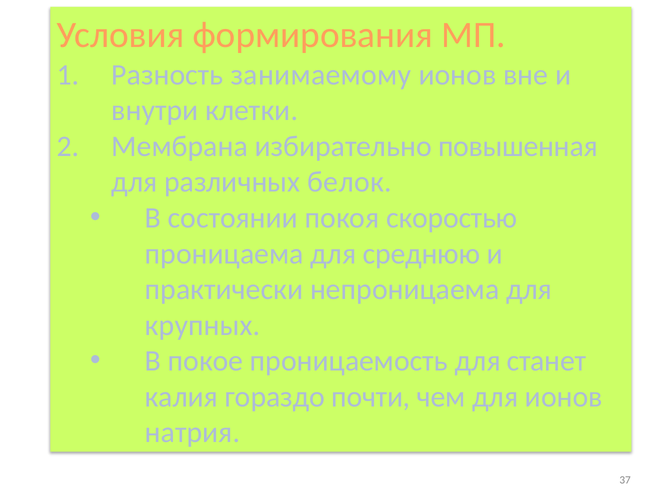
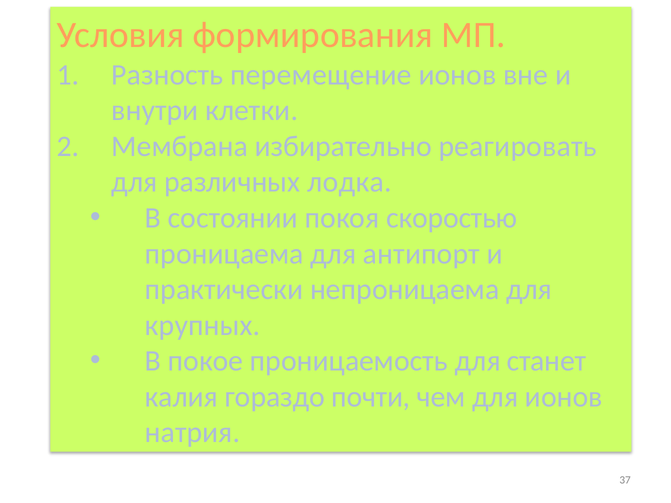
занимаемому: занимаемому -> перемещение (321, 75)
повышенная: повышенная -> реагировать (518, 146)
белок: белок -> лодка (350, 182)
среднюю: среднюю -> антипорт (421, 254)
